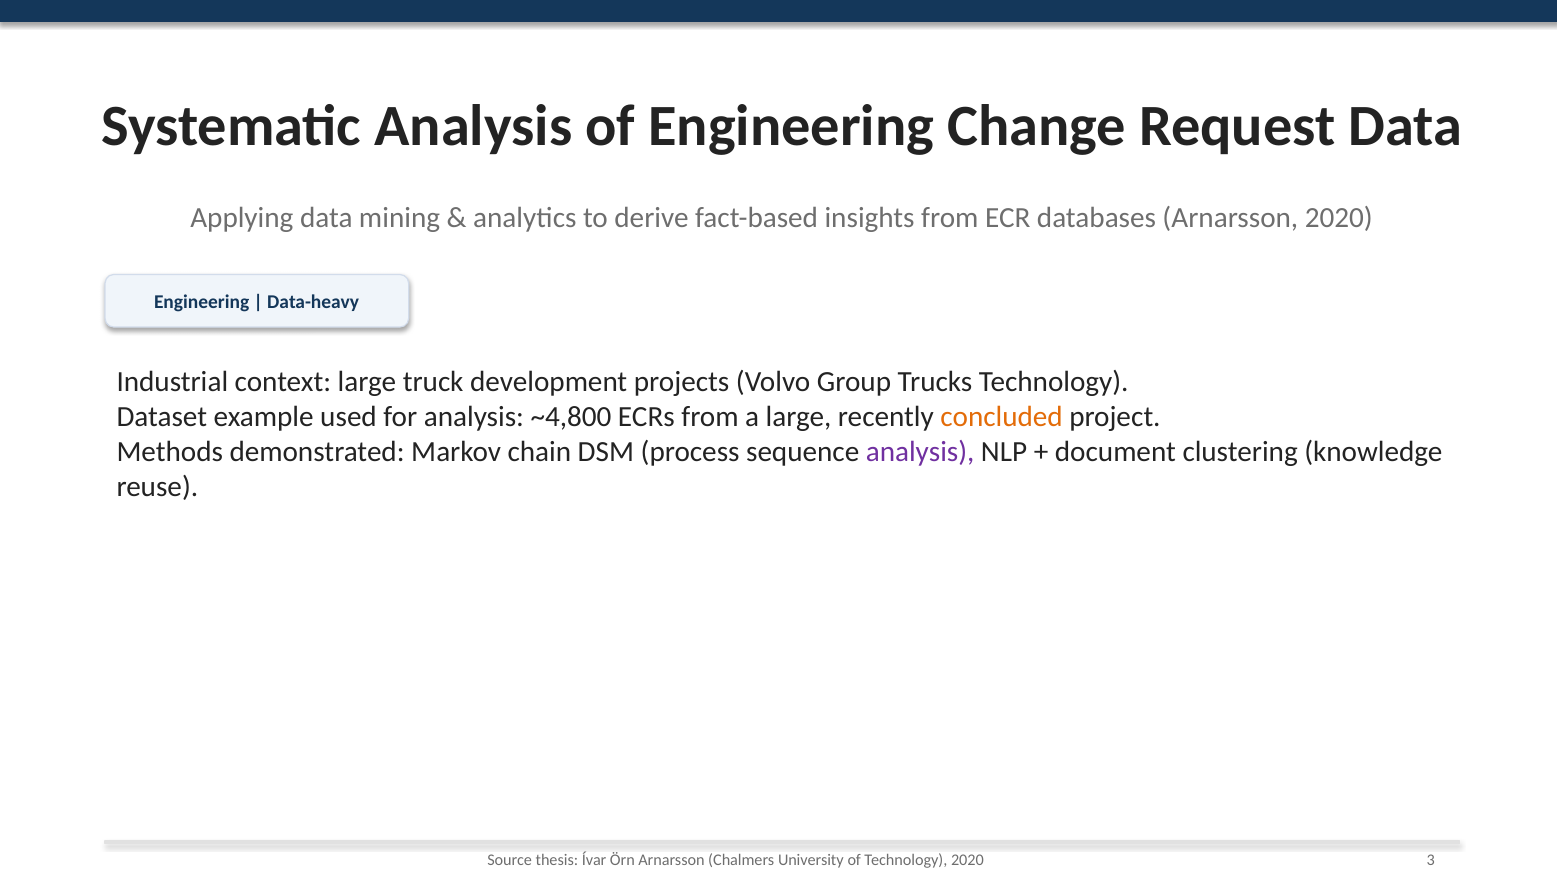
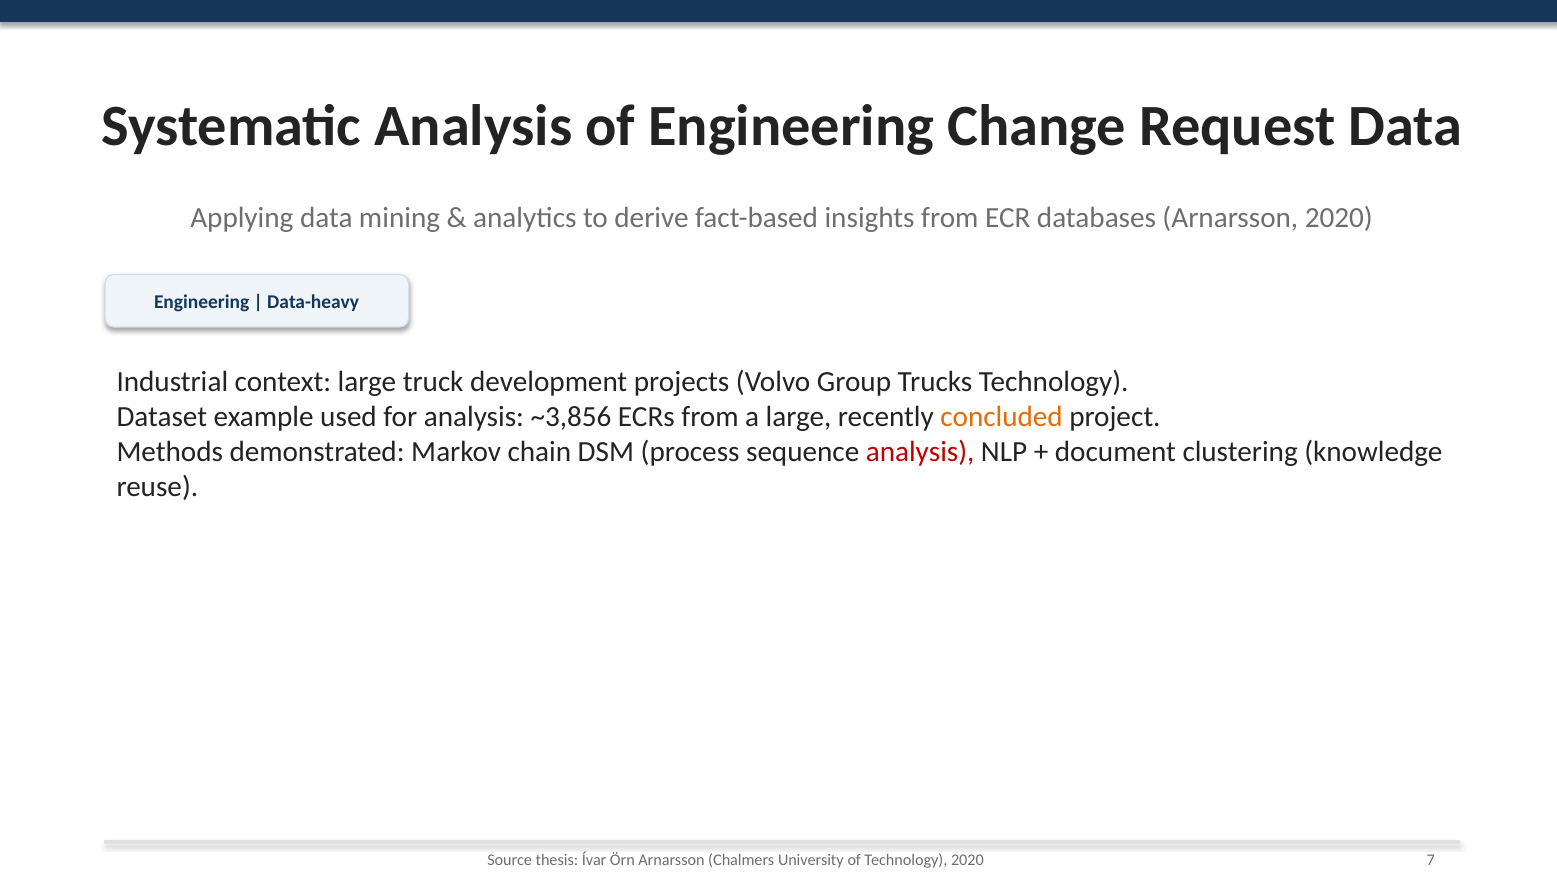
~4,800: ~4,800 -> ~3,856 (571, 416)
analysis colour: purple -> red (920, 451)
3: 3 -> 7 (1431, 860)
